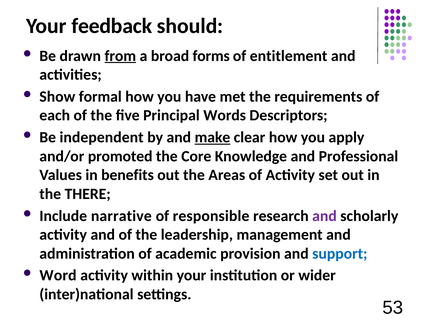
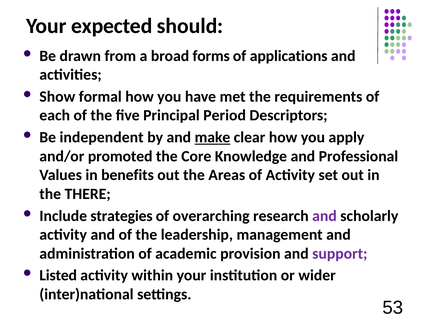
feedback: feedback -> expected (112, 26)
from underline: present -> none (120, 56)
entitlement: entitlement -> applications (289, 56)
Words: Words -> Period (225, 115)
narrative: narrative -> strategies (121, 216)
responsible: responsible -> overarching (211, 216)
support colour: blue -> purple (340, 253)
Word: Word -> Listed (58, 275)
